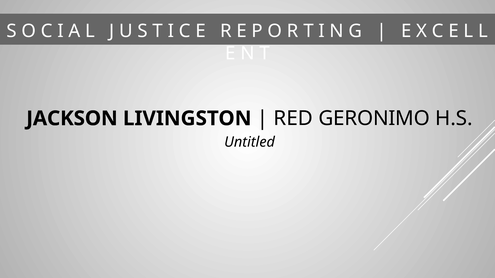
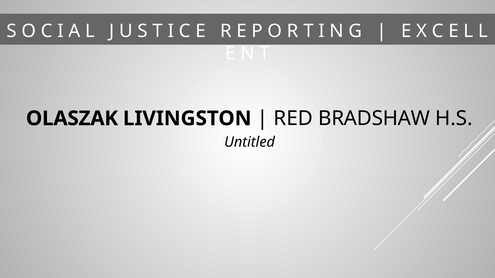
JACKSON: JACKSON -> OLASZAK (72, 119)
GERONIMO: GERONIMO -> BRADSHAW (374, 119)
